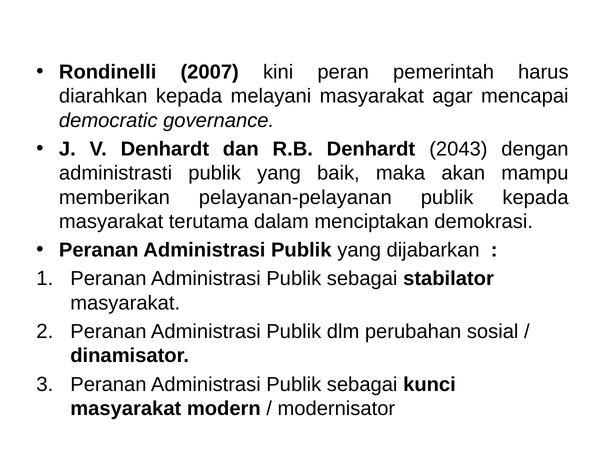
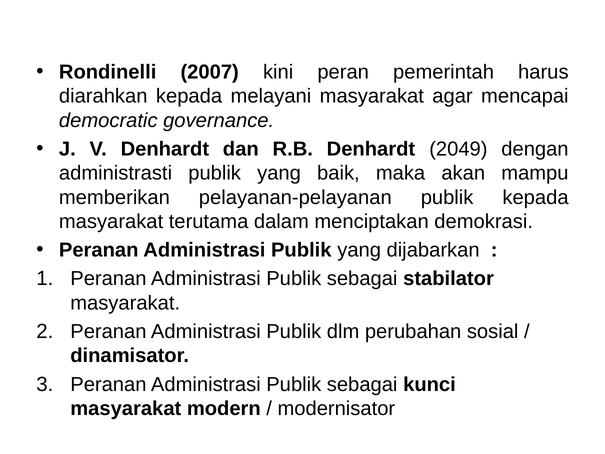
2043: 2043 -> 2049 (458, 149)
